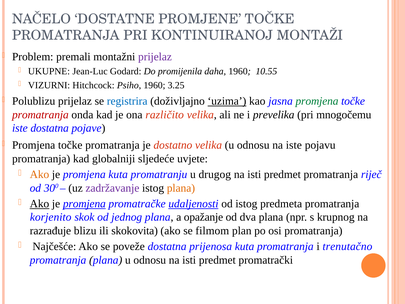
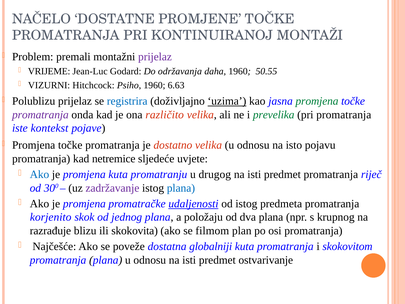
UKUPNE: UKUPNE -> VRIJEME (49, 71)
promijenila: promijenila -> održavanja (180, 71)
10.55: 10.55 -> 50.55 (266, 71)
3.25: 3.25 -> 6.63 (176, 85)
promatranja colour: red -> purple (40, 115)
prevelika colour: black -> green (274, 115)
pri mnogočemu: mnogočemu -> promatranja (344, 115)
iste dostatna: dostatna -> kontekst (50, 128)
na iste: iste -> isto (294, 145)
globalniji: globalniji -> netremice (114, 159)
Ako colour: orange -> blue (39, 174)
plana colour: orange -> blue (181, 188)
Ako underline: present -> none (39, 204)
promjena underline: present -> none (84, 204)
opažanje: opažanje -> položaju (203, 217)
prijenosa: prijenosa -> globalniji (211, 246)
trenutačno: trenutačno -> skokovitom (348, 246)
promatrački: promatrački -> ostvarivanje (266, 260)
